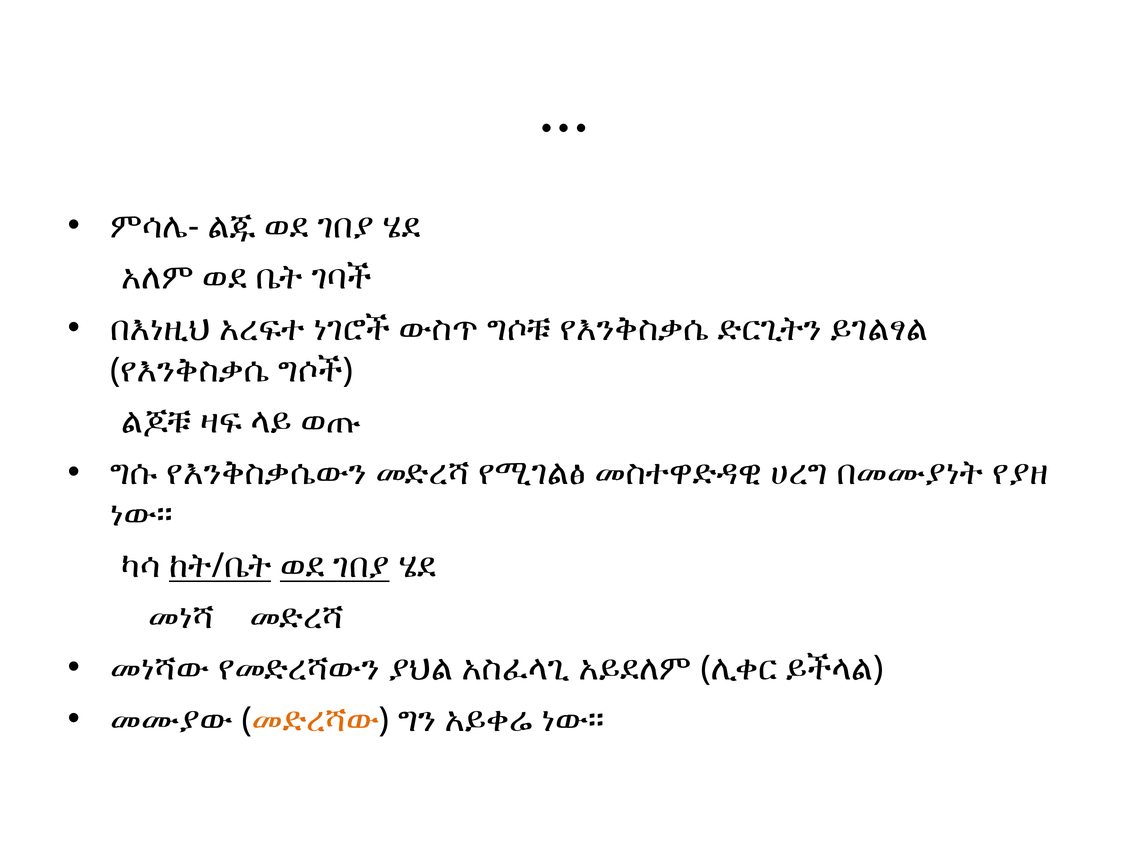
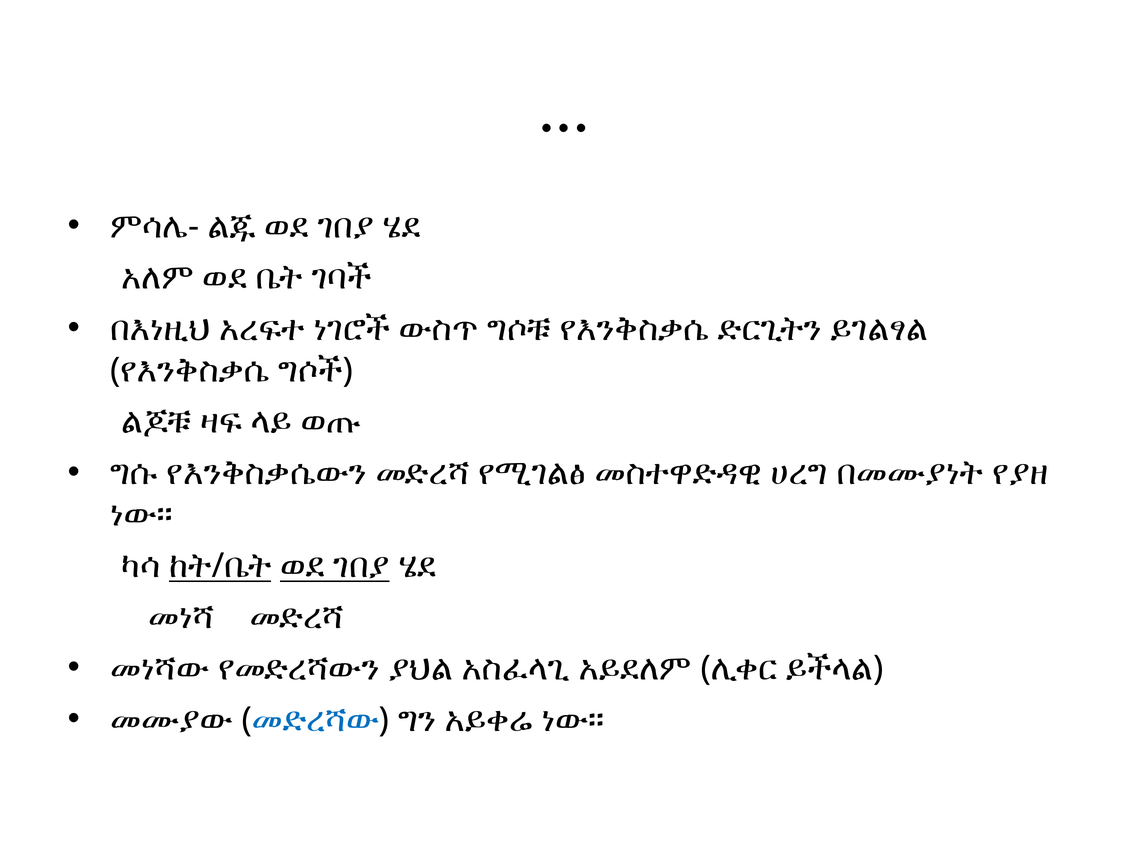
መድረሻው colour: orange -> blue (316, 720)
